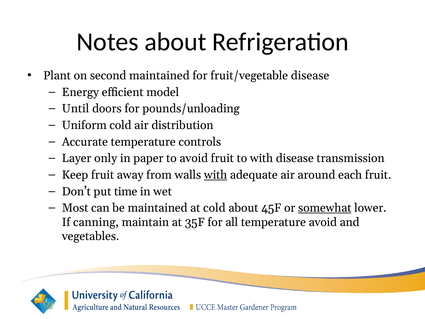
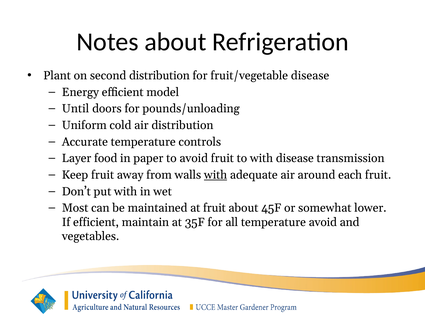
second maintained: maintained -> distribution (159, 76)
only: only -> food (106, 158)
put time: time -> with (126, 191)
at cold: cold -> fruit (214, 208)
somewhat underline: present -> none (325, 208)
If canning: canning -> efficient (96, 222)
